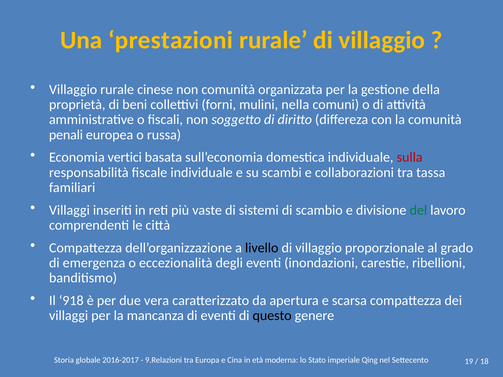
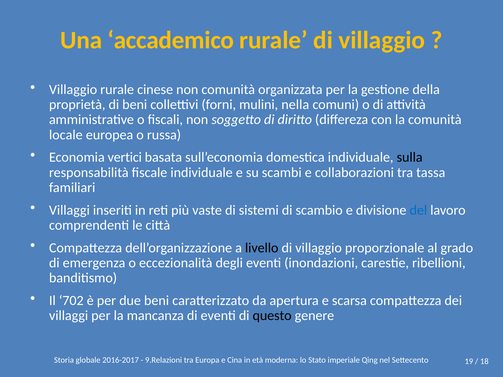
prestazioni: prestazioni -> accademico (171, 40)
penali: penali -> locale (66, 135)
sulla colour: red -> black (410, 157)
del colour: green -> blue (418, 210)
918: 918 -> 702 (71, 301)
due vera: vera -> beni (157, 301)
